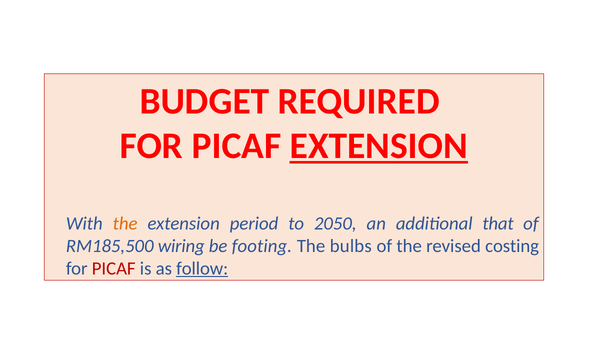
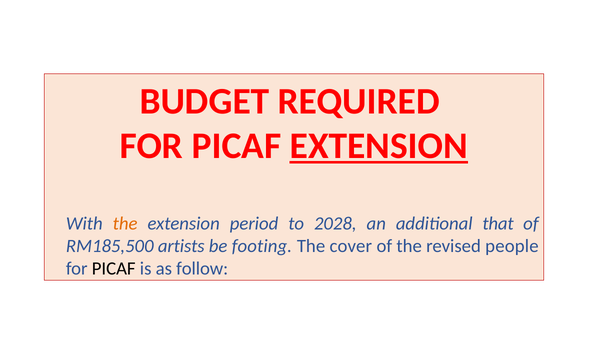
2050: 2050 -> 2028 (335, 224)
wiring: wiring -> artists (181, 246)
bulbs: bulbs -> cover (351, 246)
costing: costing -> people (512, 246)
PICAF colour: red -> black (114, 269)
follow underline: present -> none (202, 269)
